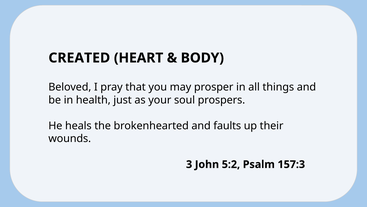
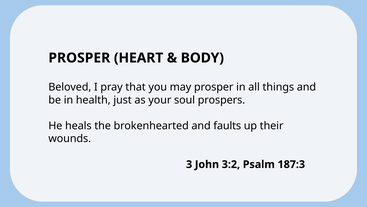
CREATED: CREATED -> PROSPER (79, 58)
5:2: 5:2 -> 3:2 (231, 164)
157:3: 157:3 -> 187:3 (291, 164)
